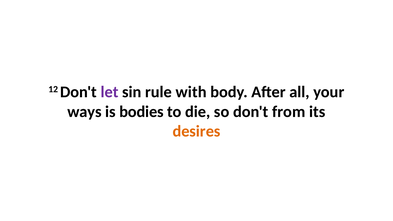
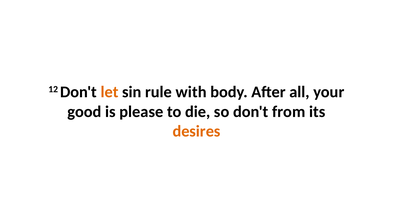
let colour: purple -> orange (110, 92)
ways: ways -> good (84, 112)
bodies: bodies -> please (141, 112)
